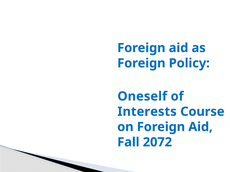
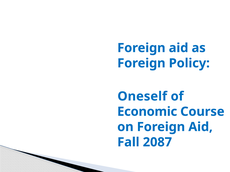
Interests: Interests -> Economic (147, 112)
2072: 2072 -> 2087 (157, 143)
